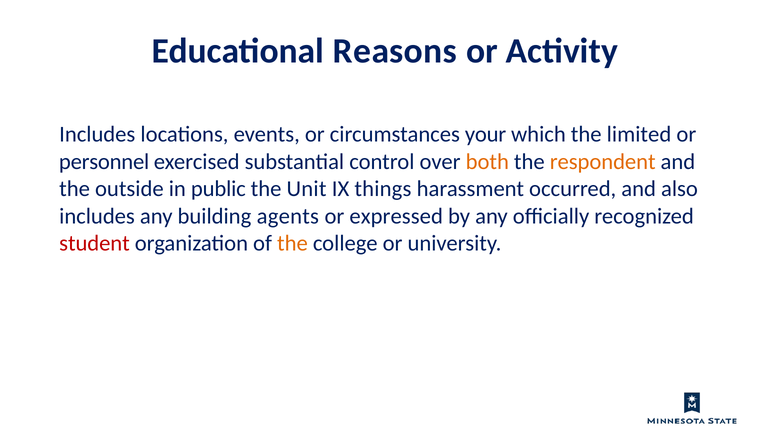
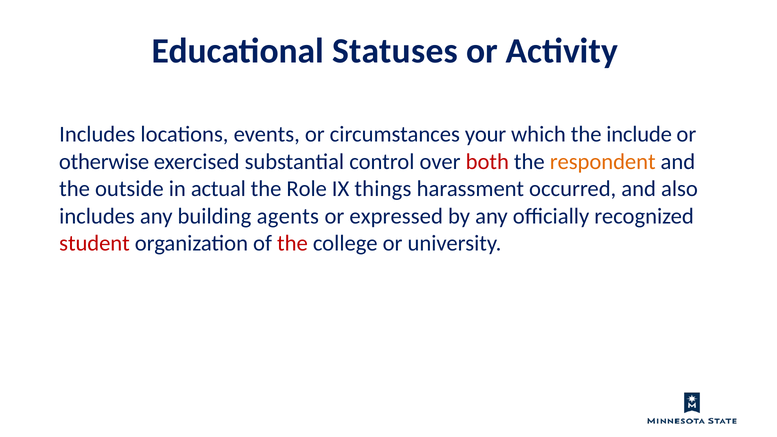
Reasons: Reasons -> Statuses (395, 51)
limited: limited -> include (639, 134)
personnel: personnel -> otherwise (104, 162)
both colour: orange -> red (487, 162)
public: public -> actual (218, 189)
Unit: Unit -> Role (307, 189)
the colour: orange -> red (292, 243)
